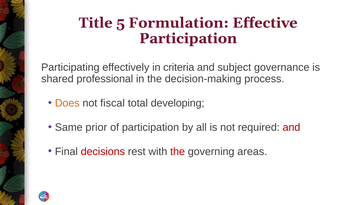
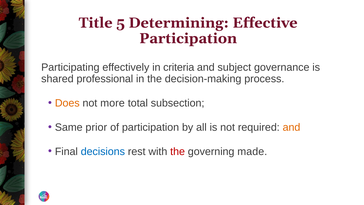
Formulation: Formulation -> Determining (179, 23)
fiscal: fiscal -> more (113, 103)
developing: developing -> subsection (178, 103)
and colour: red -> orange (291, 127)
decisions colour: red -> blue (103, 151)
areas: areas -> made (252, 151)
